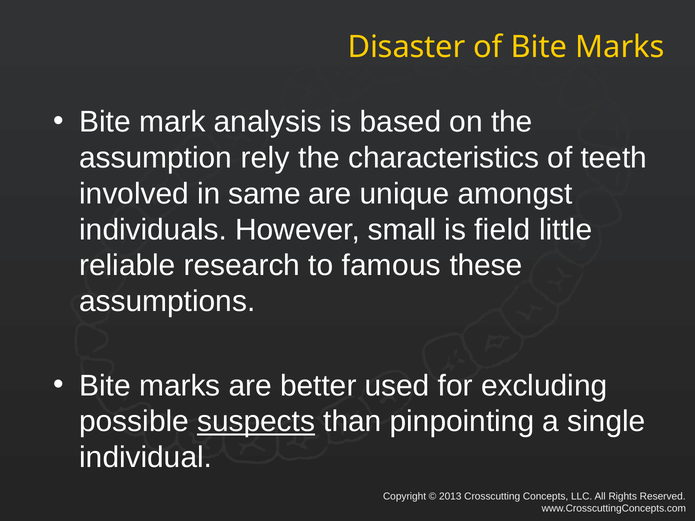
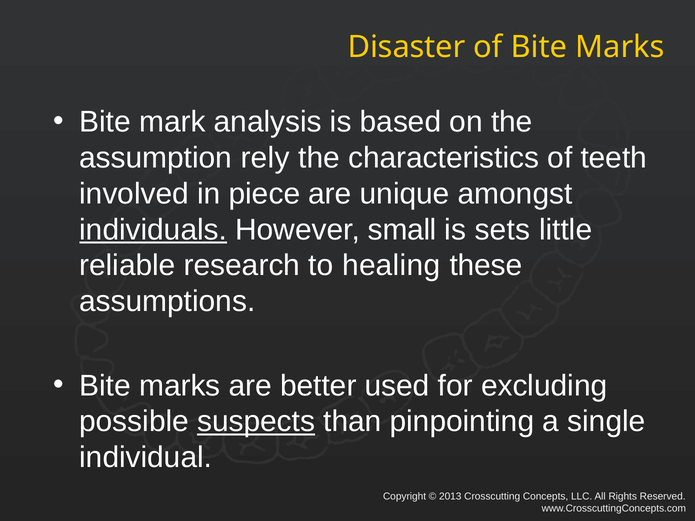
same: same -> piece (264, 194)
individuals underline: none -> present (153, 230)
field: field -> sets (502, 230)
famous: famous -> healing (391, 266)
